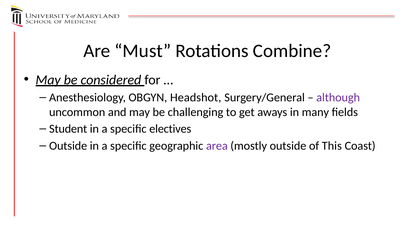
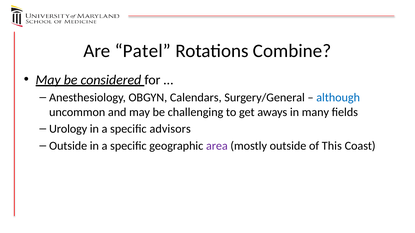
Must: Must -> Patel (143, 51)
Headshot: Headshot -> Calendars (196, 98)
although colour: purple -> blue (338, 98)
Student: Student -> Urology (68, 129)
electives: electives -> advisors (170, 129)
